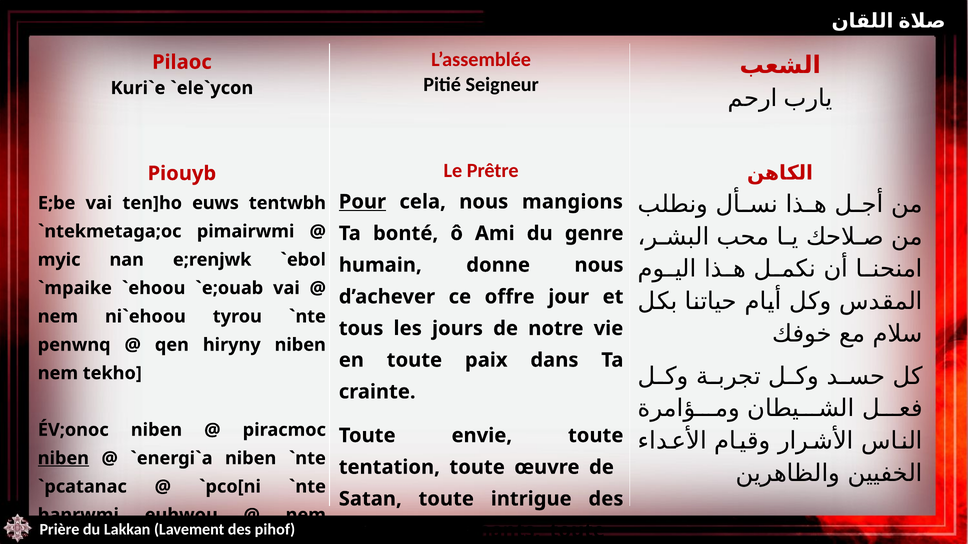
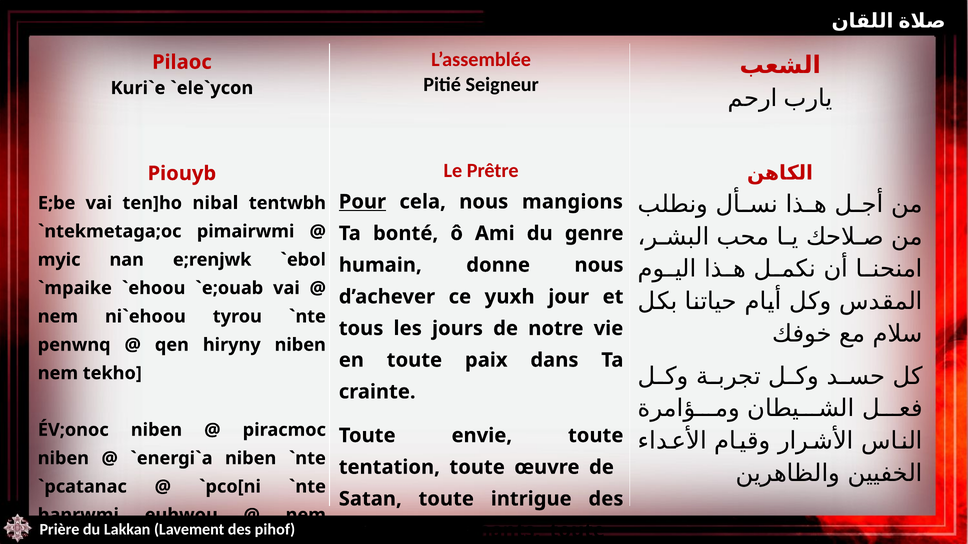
euws: euws -> nibal (215, 203)
offre: offre -> yuxh (510, 297)
niben underline: present -> none (63, 459)
